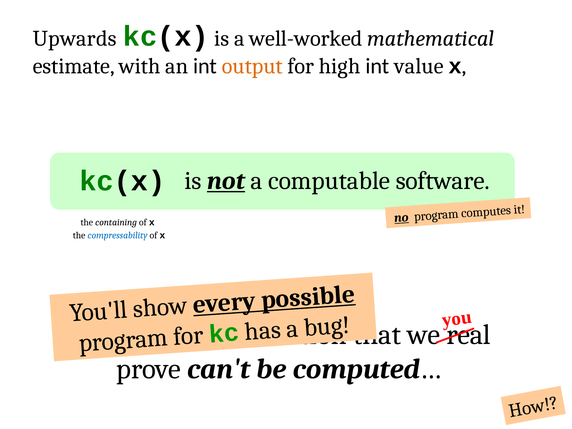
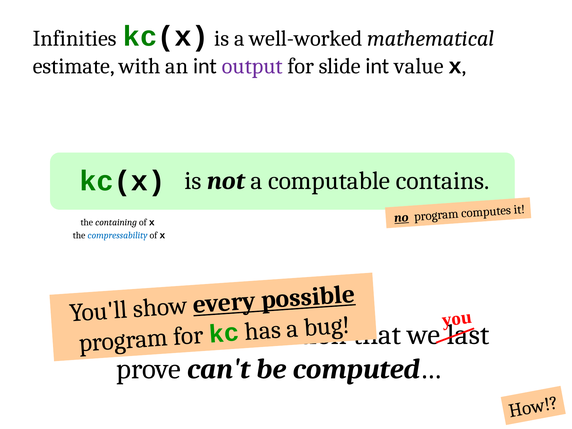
Upwards: Upwards -> Infinities (75, 38)
output colour: orange -> purple (252, 66)
high: high -> slide (340, 66)
not underline: present -> none (226, 181)
software: software -> contains (443, 181)
real: real -> last (468, 335)
